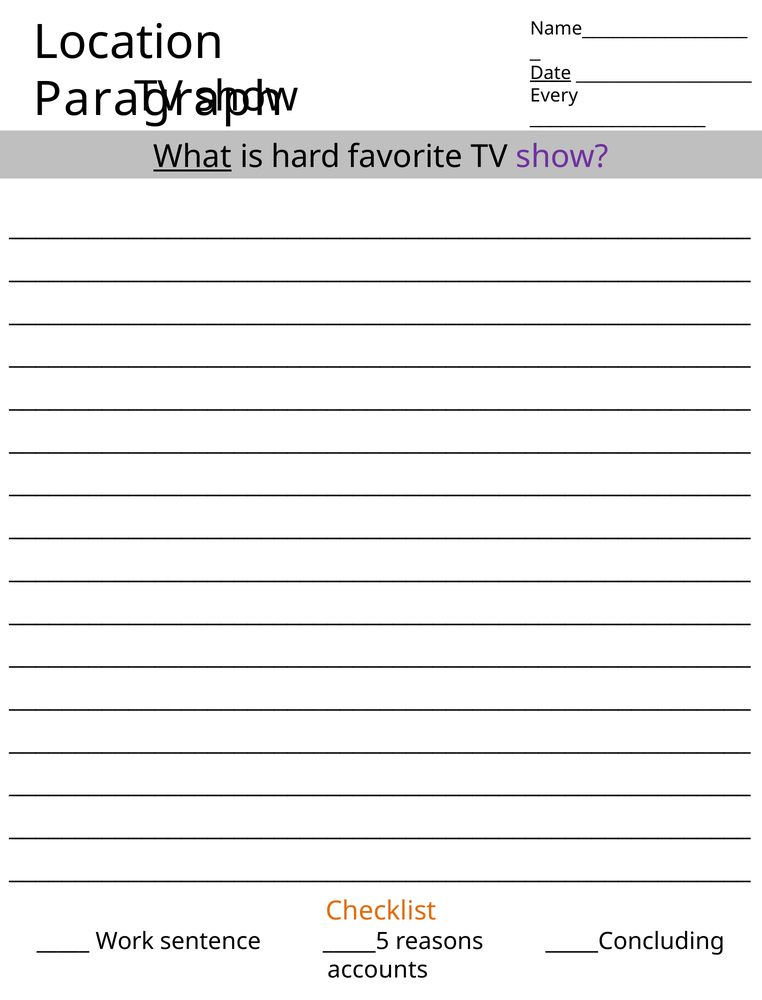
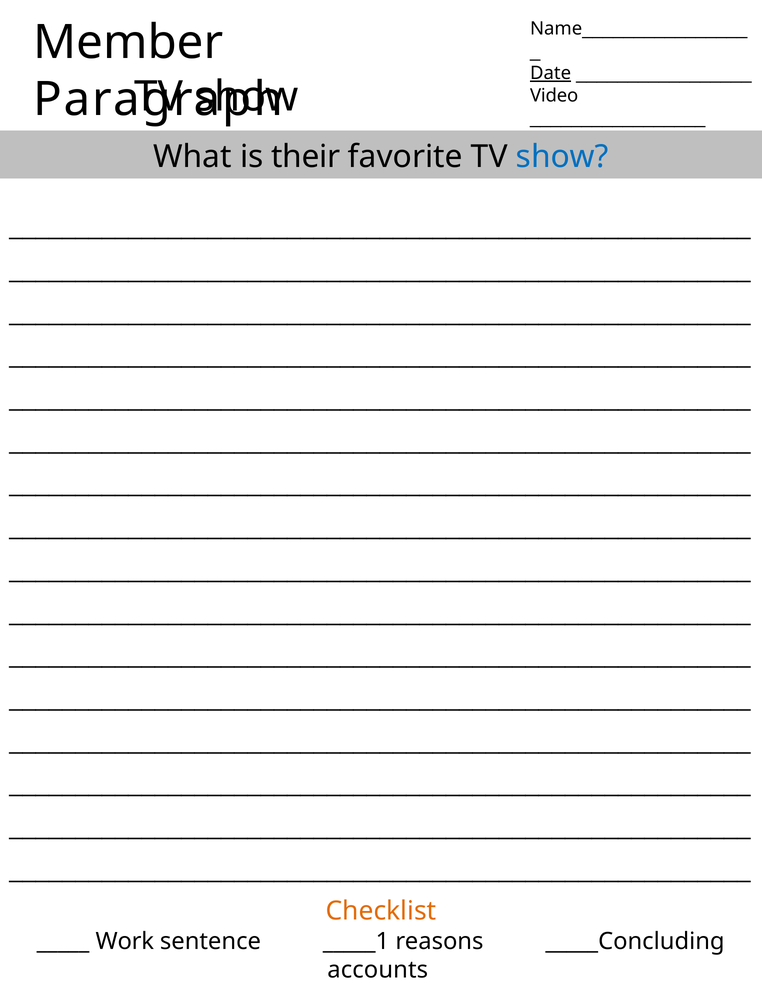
Location: Location -> Member (128, 42)
Every: Every -> Video (554, 96)
What underline: present -> none (193, 157)
hard: hard -> their (306, 157)
show colour: purple -> blue (562, 157)
_____5: _____5 -> _____1 (356, 941)
